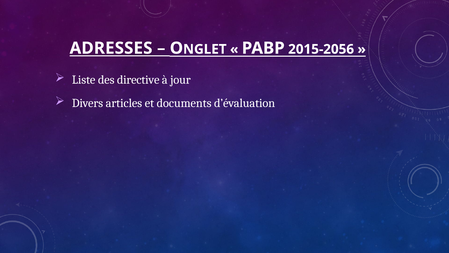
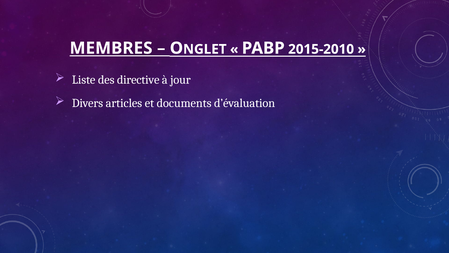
ADRESSES: ADRESSES -> MEMBRES (111, 48)
2015-2056: 2015-2056 -> 2015-2010 (321, 49)
